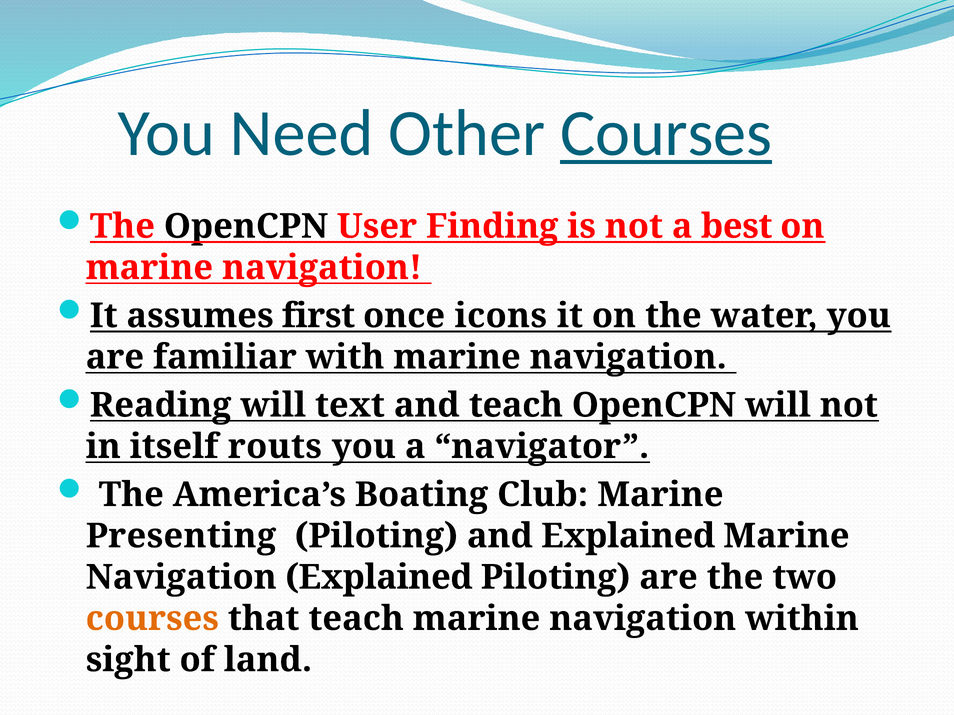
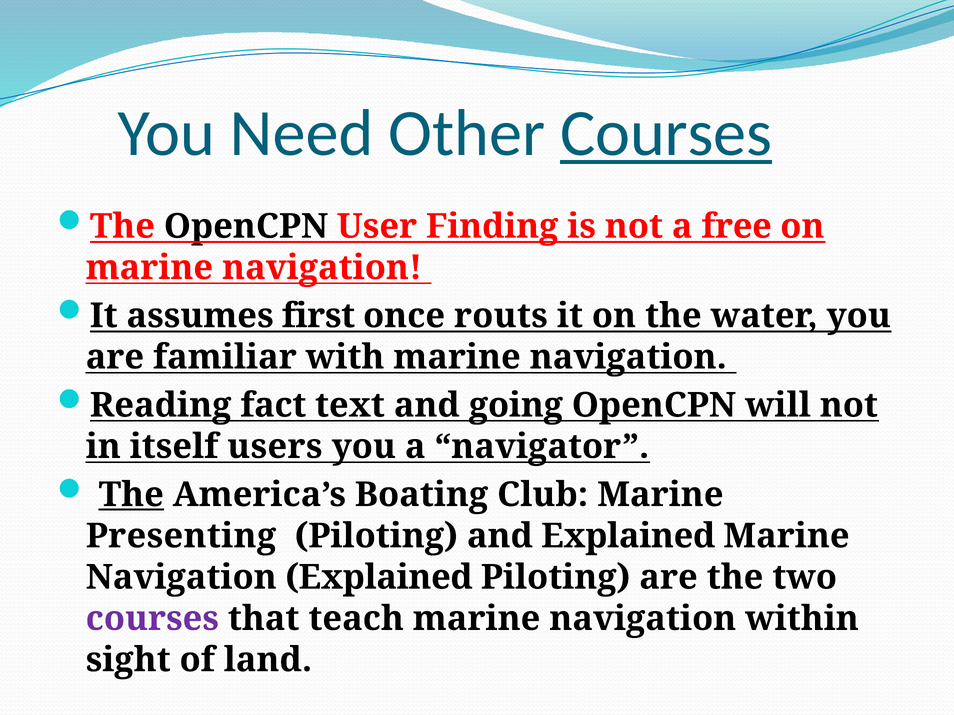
best: best -> free (737, 227)
icons: icons -> routs (501, 316)
Reading will: will -> fact (273, 406)
and teach: teach -> going (516, 406)
routs: routs -> users (275, 447)
The underline: none -> present (131, 495)
courses colour: orange -> purple (152, 619)
